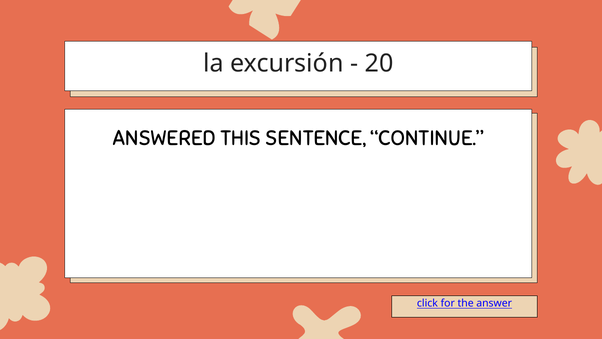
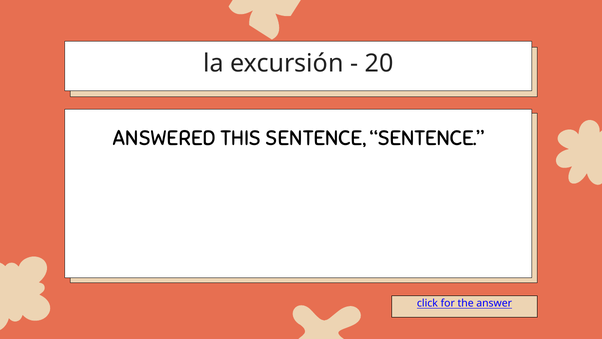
SENTENCE CONTINUE: CONTINUE -> SENTENCE (427, 138)
